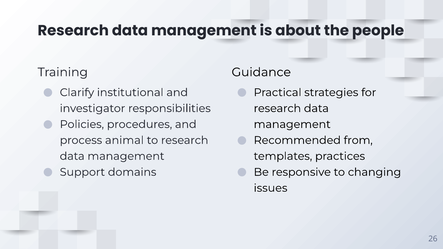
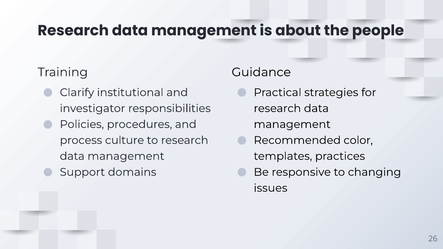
from: from -> color (358, 140)
animal: animal -> culture (125, 140)
